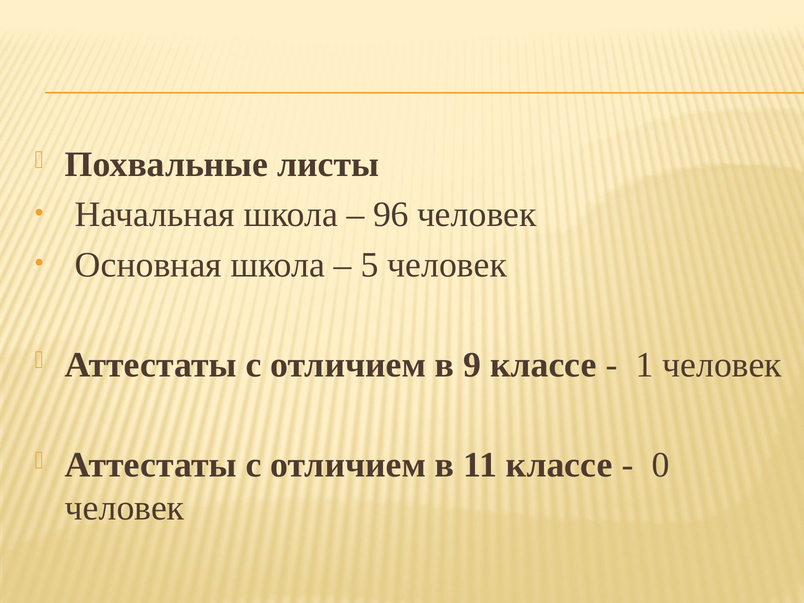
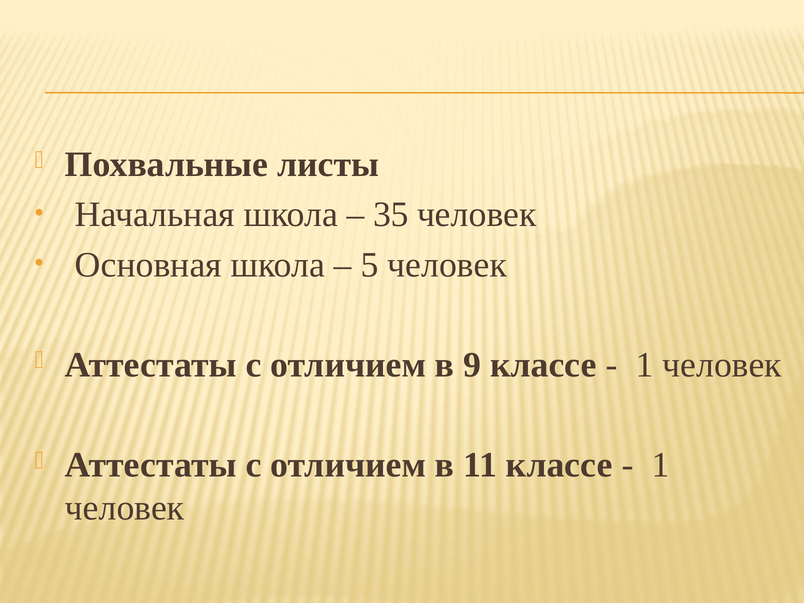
96: 96 -> 35 (391, 215)
0: 0 -> 1 (660, 465)
